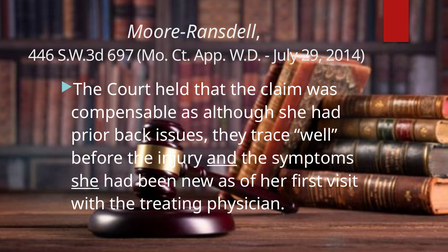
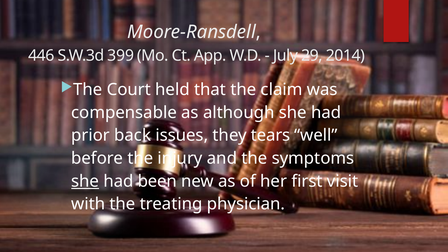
697: 697 -> 399 (121, 55)
trace: trace -> tears (271, 135)
and underline: present -> none (222, 158)
